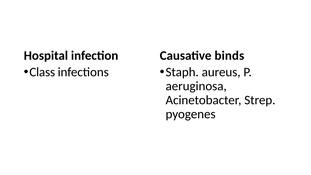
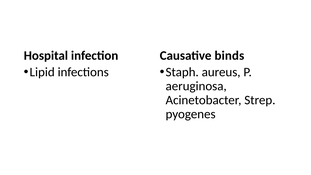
Class: Class -> Lipid (42, 72)
